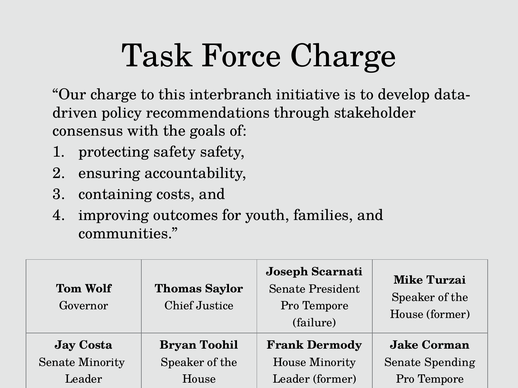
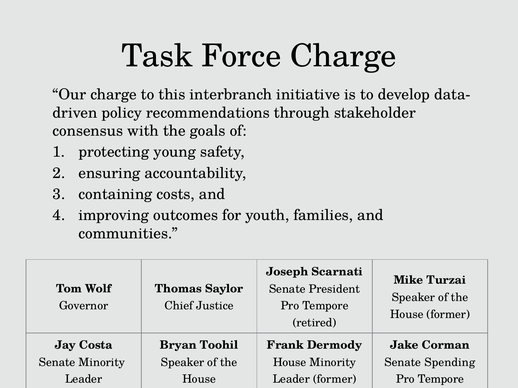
protecting safety: safety -> young (175, 152)
failure: failure -> retired (315, 323)
